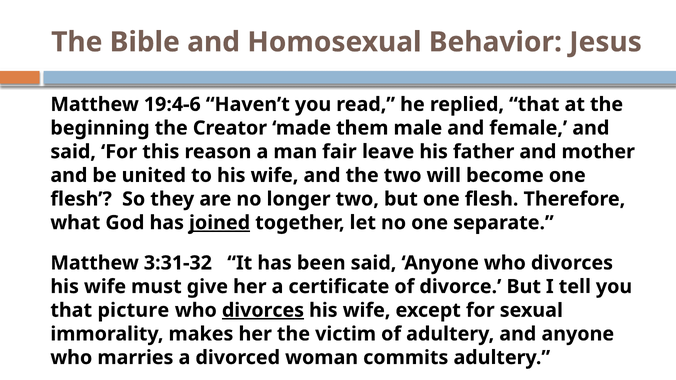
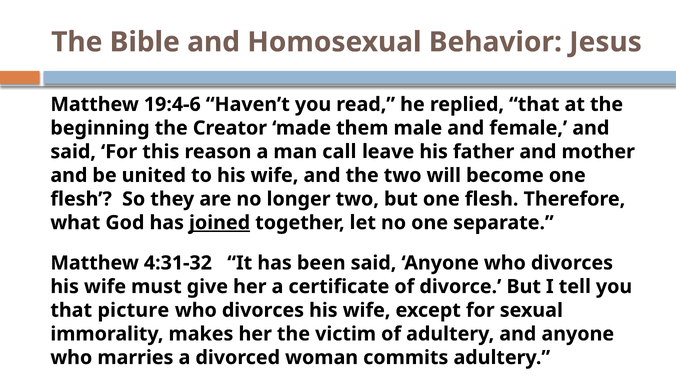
fair: fair -> call (339, 152)
3:31-32: 3:31-32 -> 4:31-32 (178, 263)
divorces underline: present -> none (263, 310)
